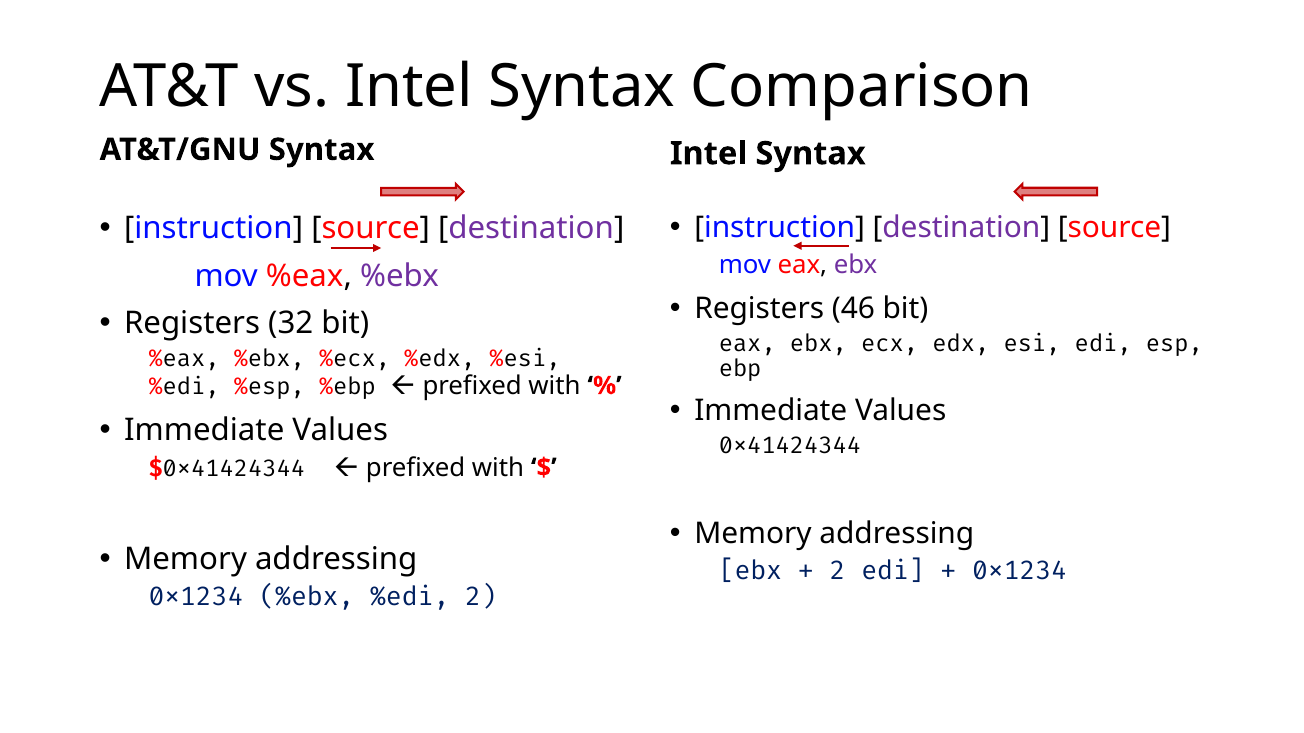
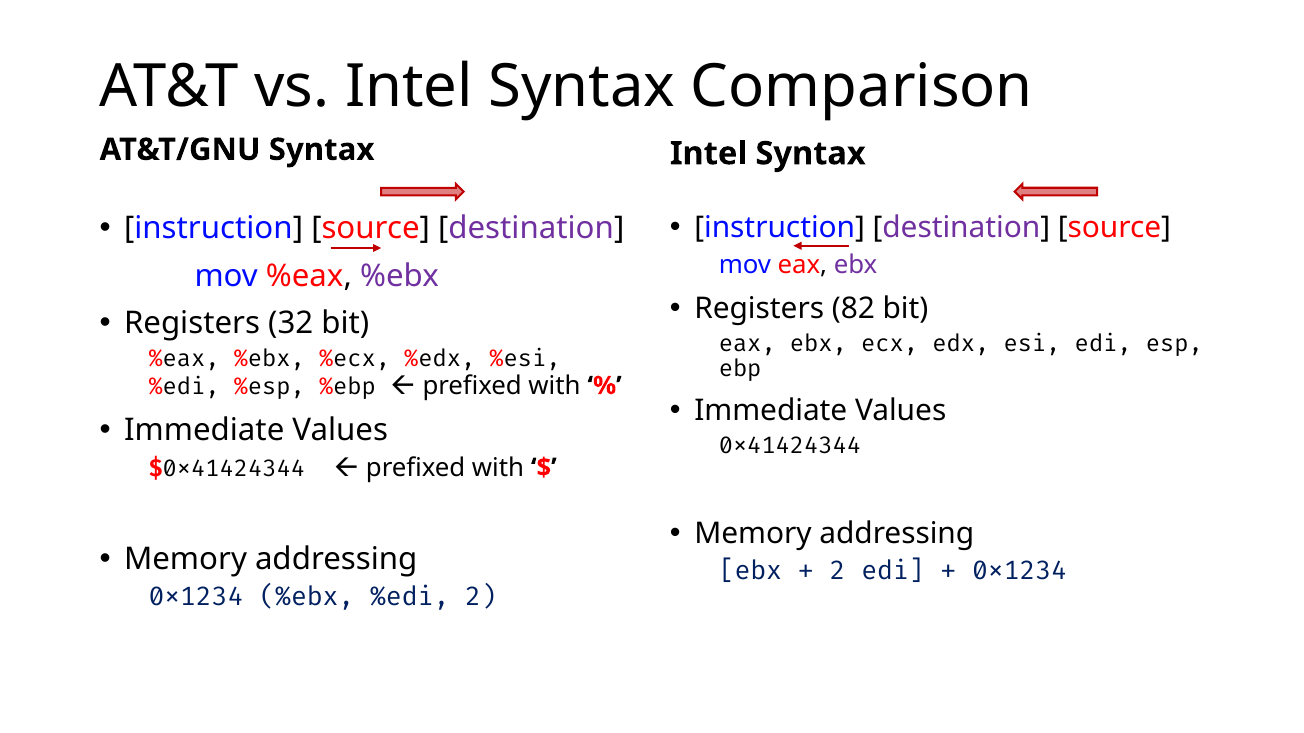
46: 46 -> 82 (853, 308)
